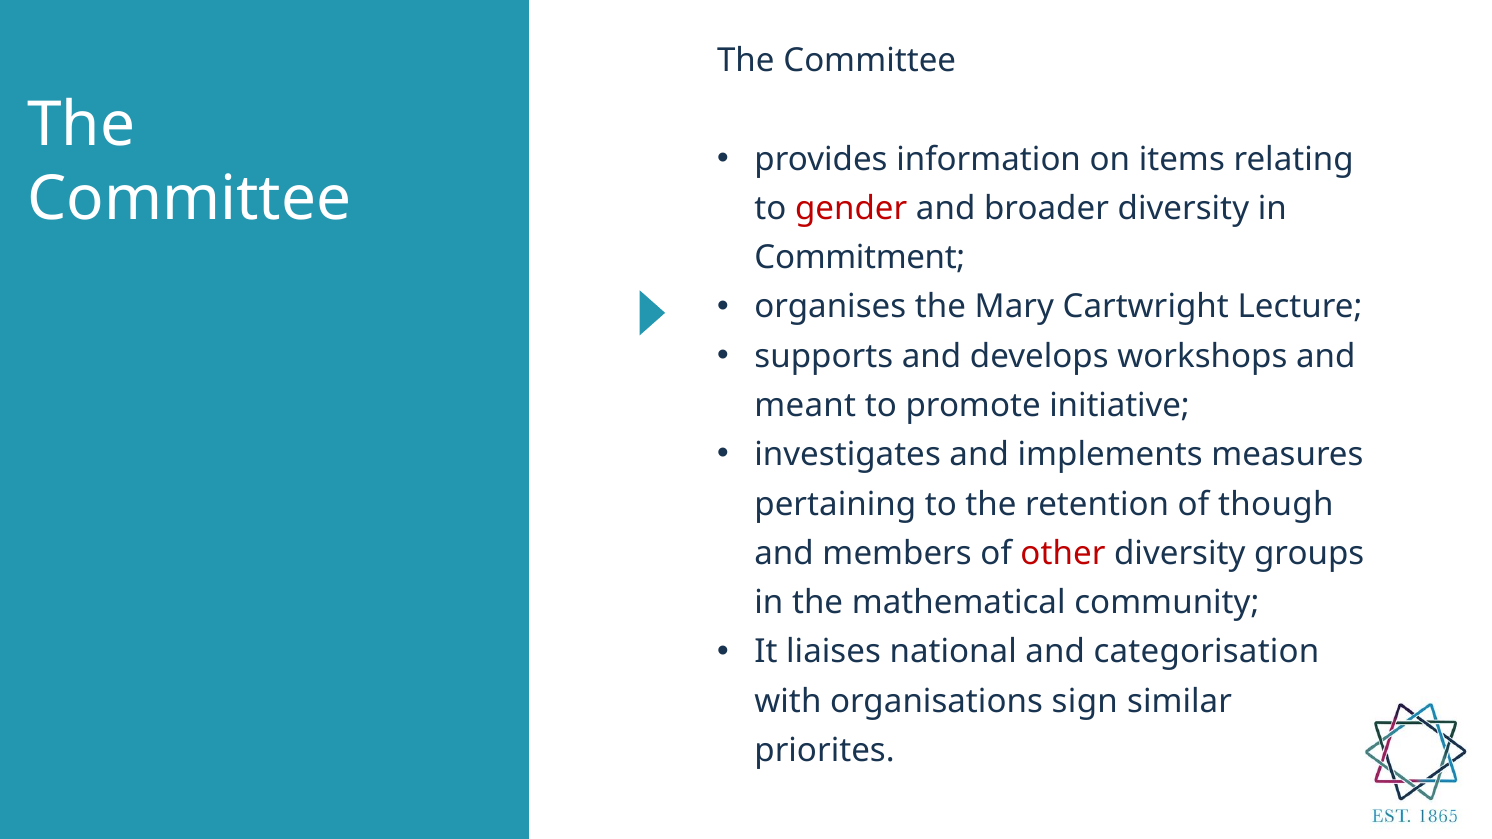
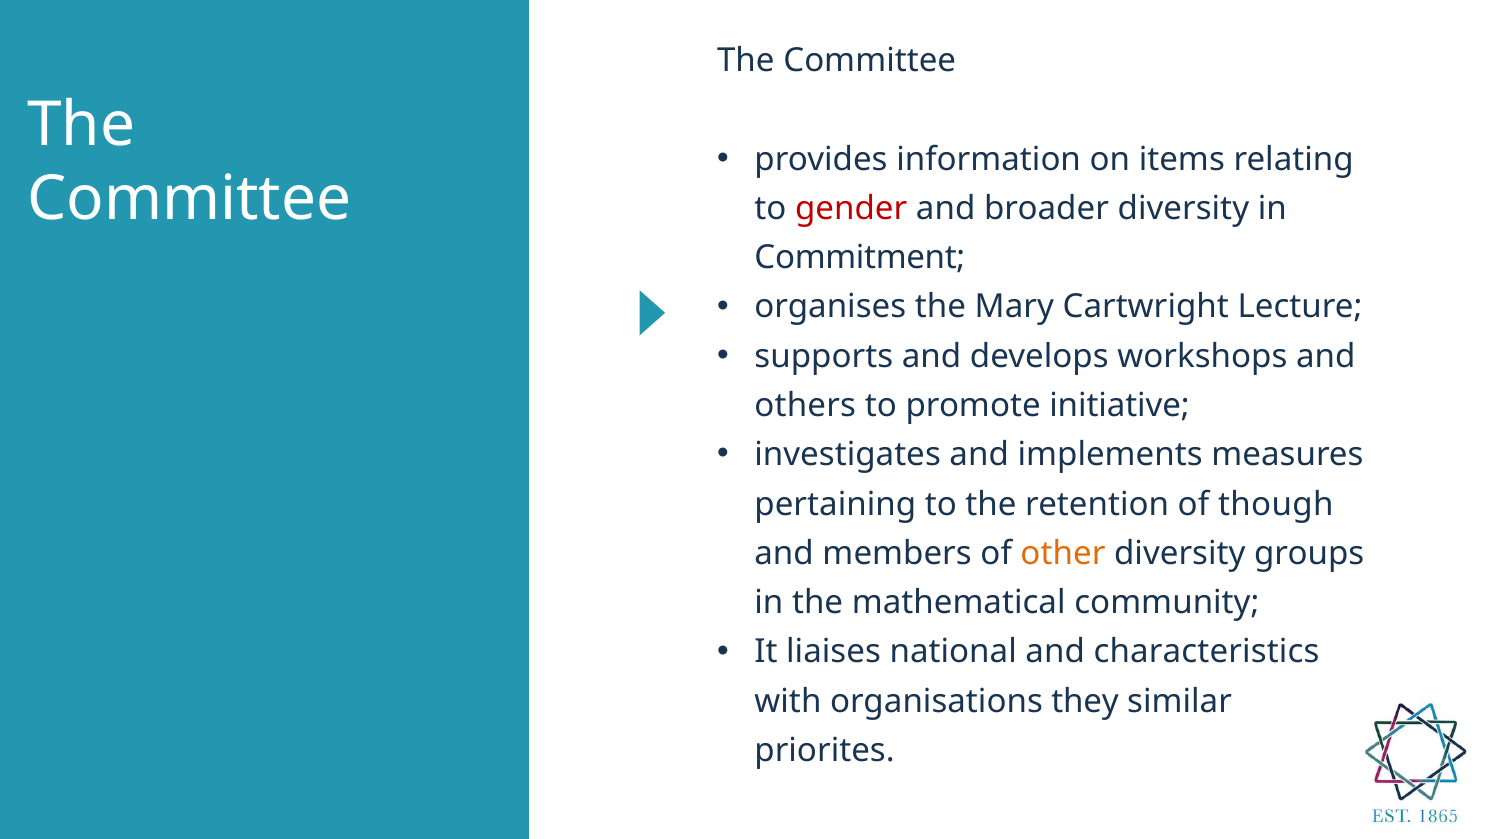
meant: meant -> others (805, 406)
other colour: red -> orange (1063, 554)
categorisation: categorisation -> characteristics (1207, 652)
sign: sign -> they (1085, 701)
